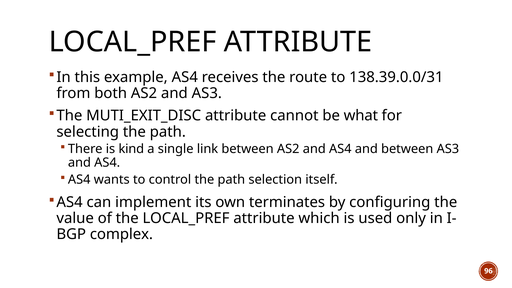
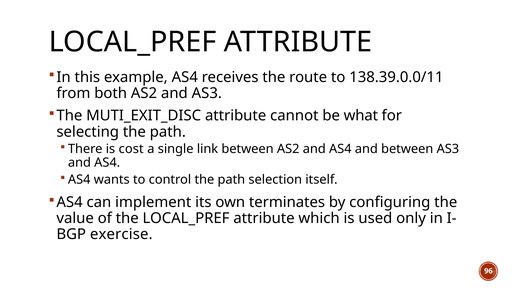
138.39.0.0/31: 138.39.0.0/31 -> 138.39.0.0/11 (396, 77)
kind: kind -> cost (131, 149)
complex: complex -> exercise (121, 234)
